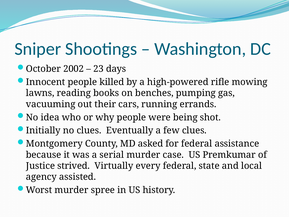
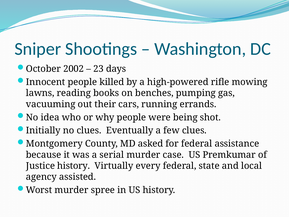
Justice strived: strived -> history (74, 166)
